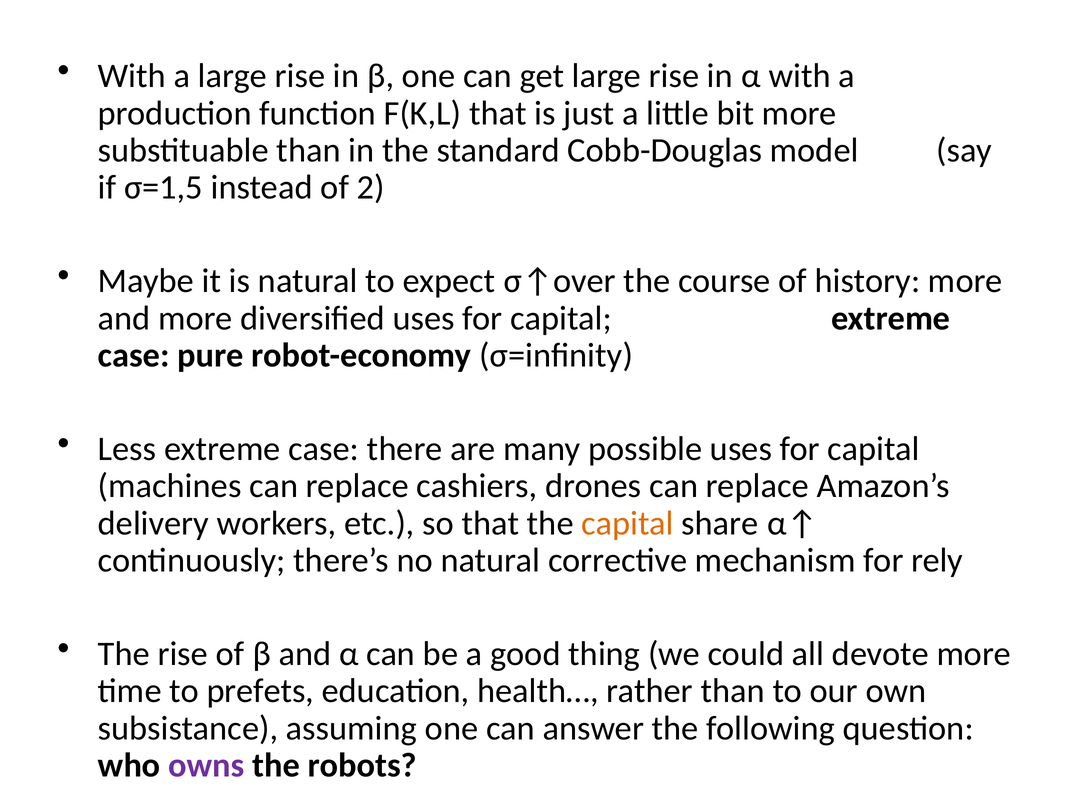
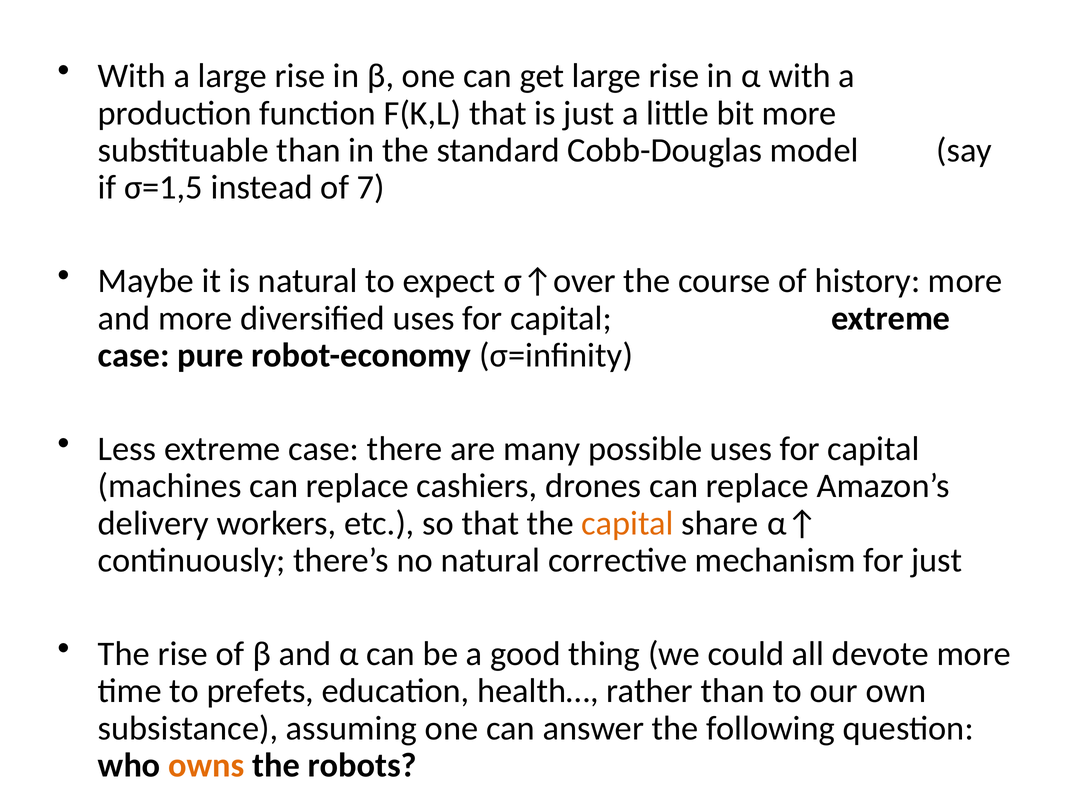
2: 2 -> 7 (371, 188)
for rely: rely -> just (937, 561)
owns colour: purple -> orange (206, 766)
